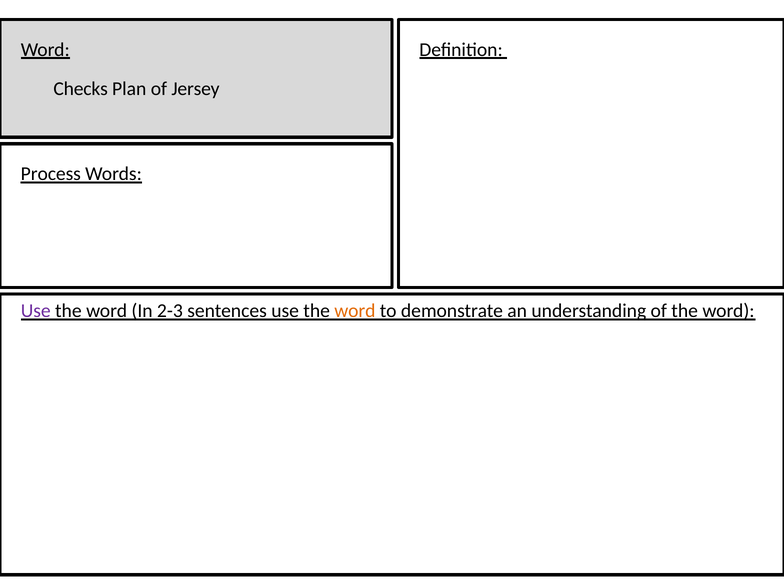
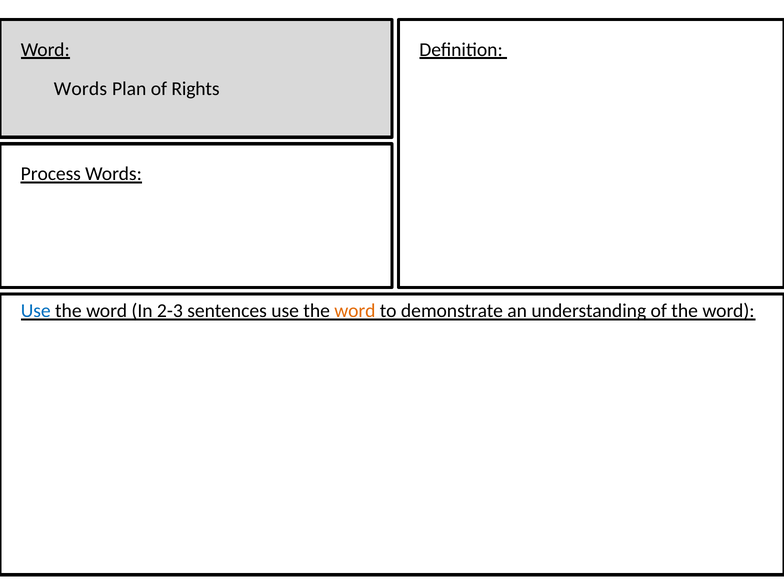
Checks: Checks -> Words (80, 89)
Jersey: Jersey -> Rights (195, 89)
Use colour: purple -> blue (36, 311)
